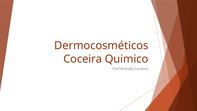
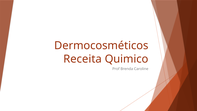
Coceira: Coceira -> Receita (83, 59)
